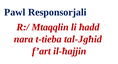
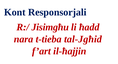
Pawl: Pawl -> Kont (15, 12)
Mtaqqlin: Mtaqqlin -> Jisimgħu (50, 27)
